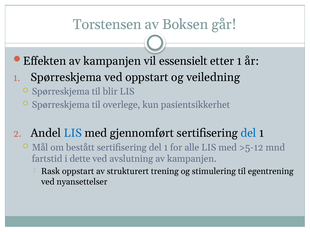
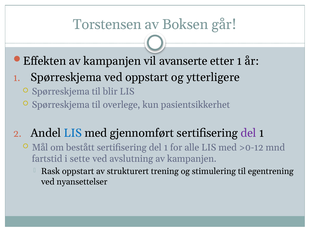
essensielt: essensielt -> avanserte (183, 61)
veiledning: veiledning -> ytterligere (213, 77)
del colour: blue -> purple (248, 133)
>5-12: >5-12 -> >0-12 (251, 148)
dette: dette -> sette (80, 159)
